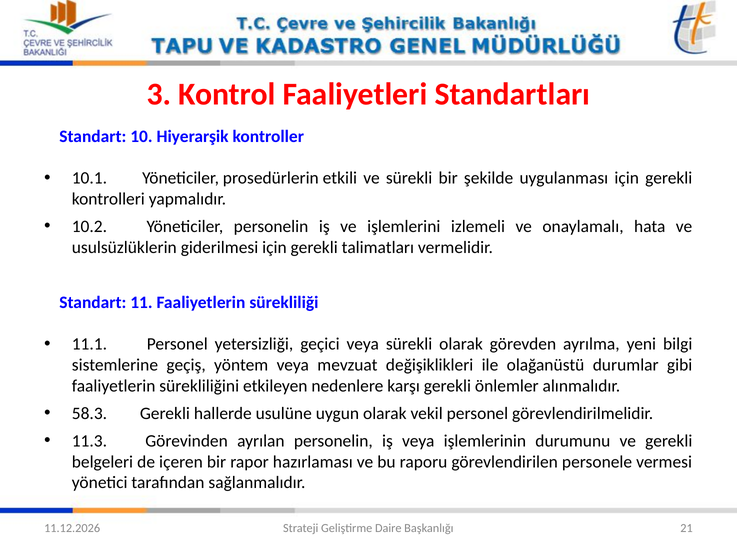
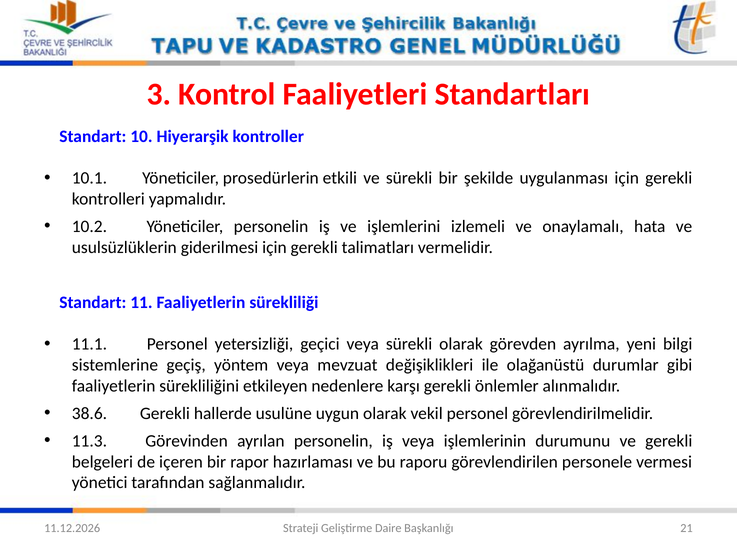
58.3: 58.3 -> 38.6 (89, 413)
